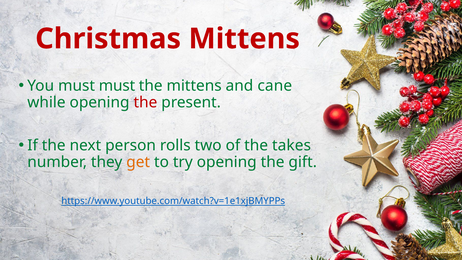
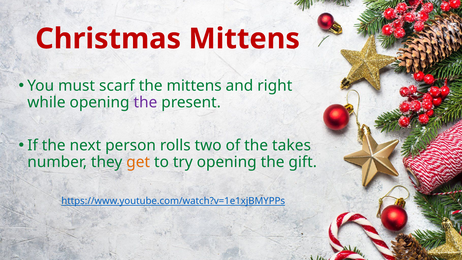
must must: must -> scarf (117, 86)
cane: cane -> right (275, 86)
the colour: red -> purple (145, 102)
